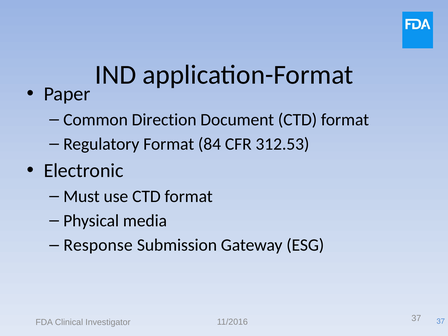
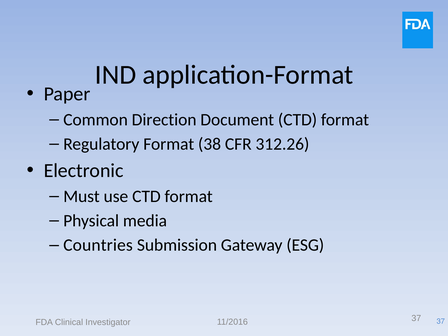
84: 84 -> 38 (210, 144)
312.53: 312.53 -> 312.26 (282, 144)
Response: Response -> Countries (98, 245)
